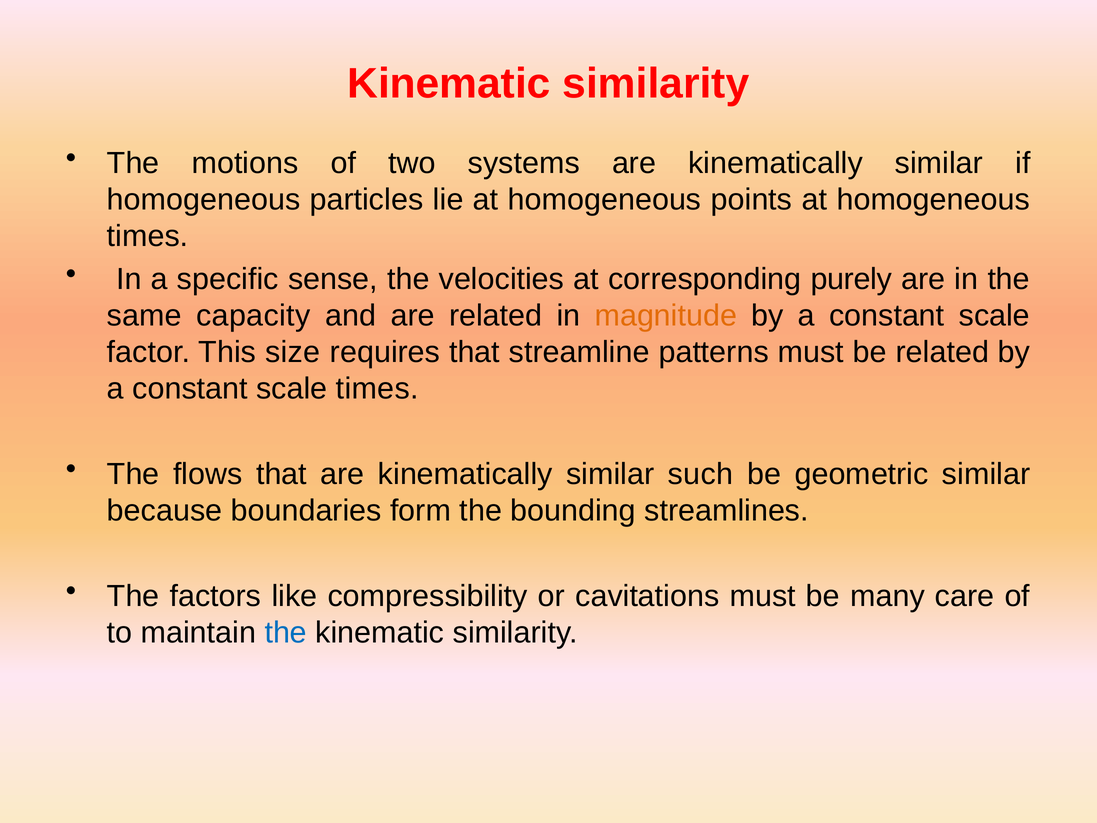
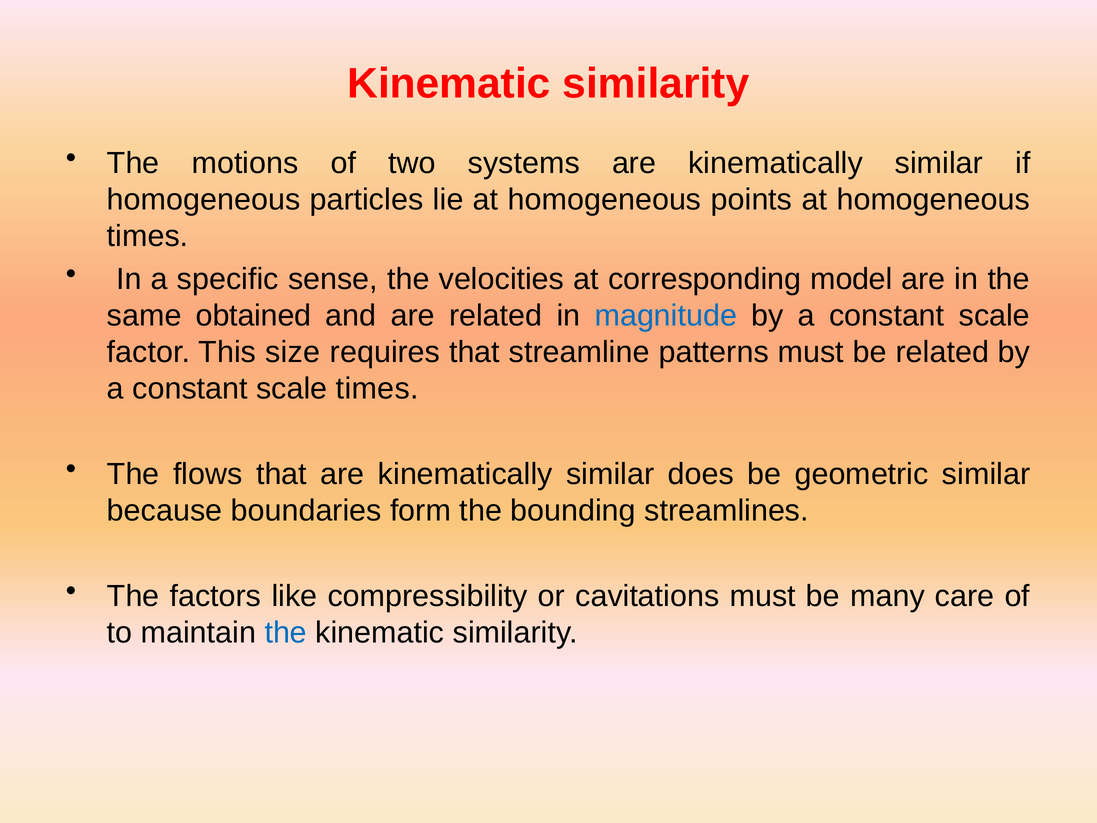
purely: purely -> model (851, 279)
capacity: capacity -> obtained (254, 315)
magnitude colour: orange -> blue (666, 315)
such: such -> does (701, 474)
